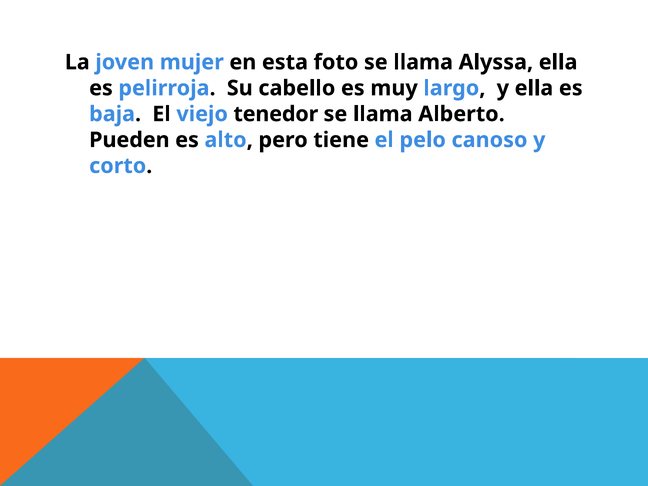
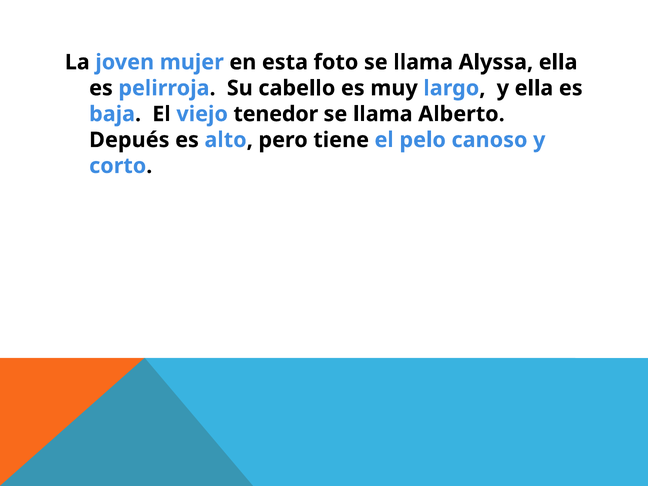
Pueden: Pueden -> Depués (129, 140)
